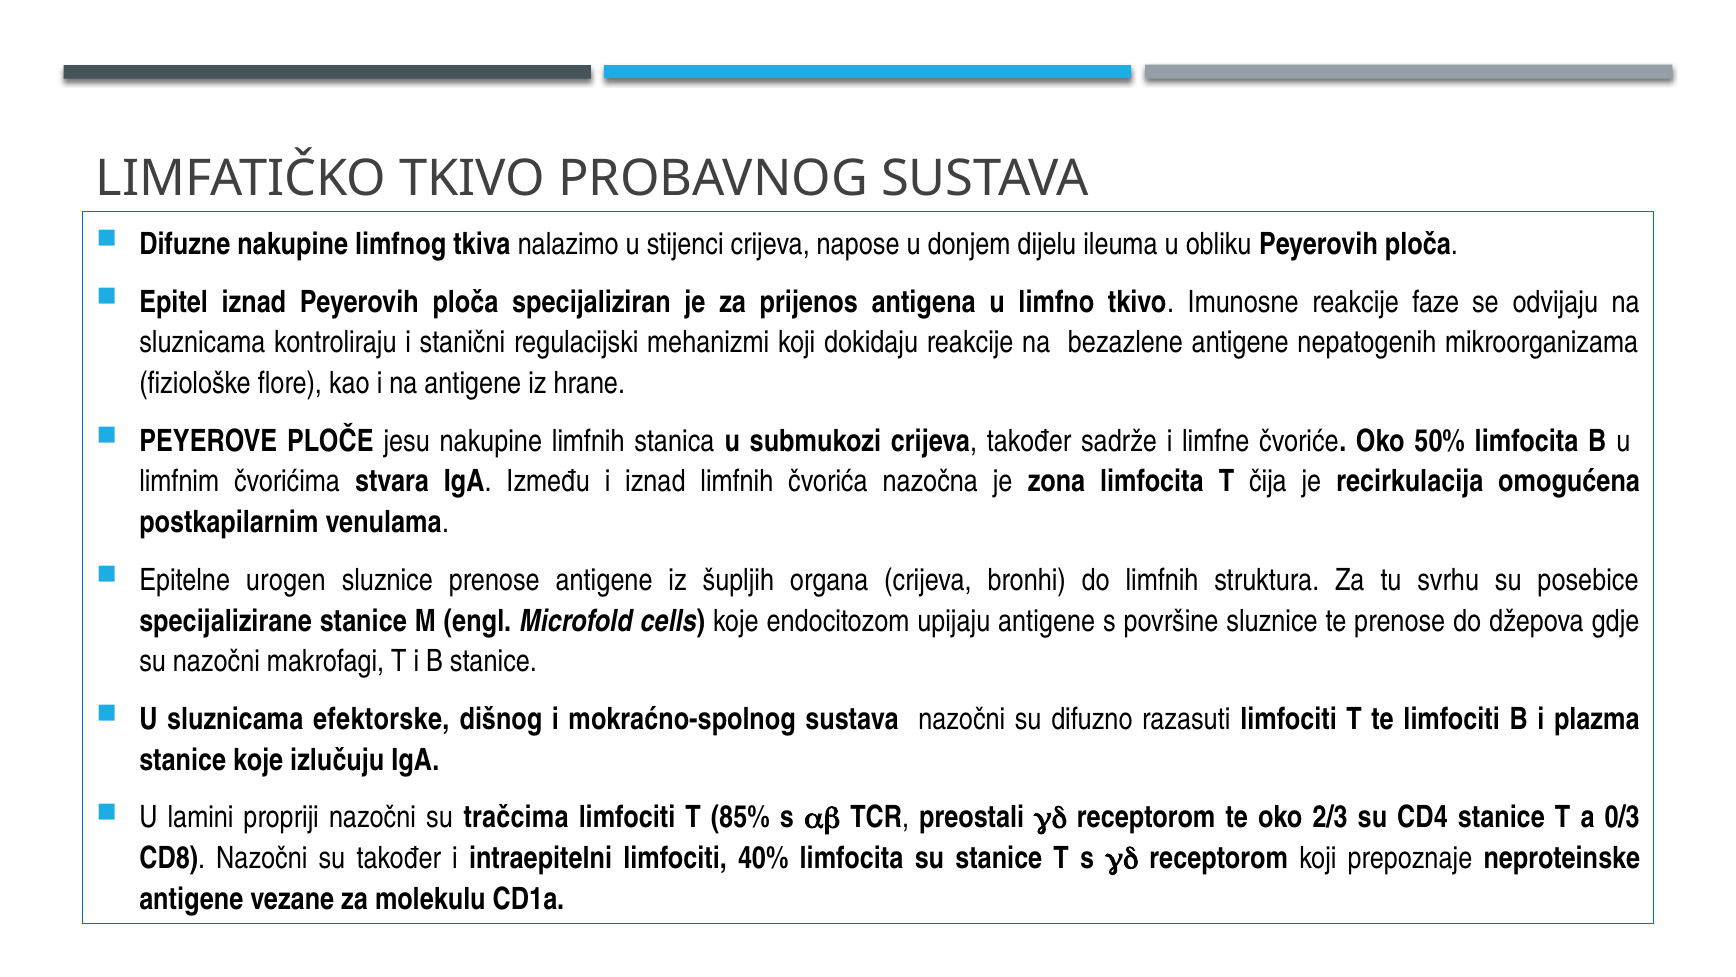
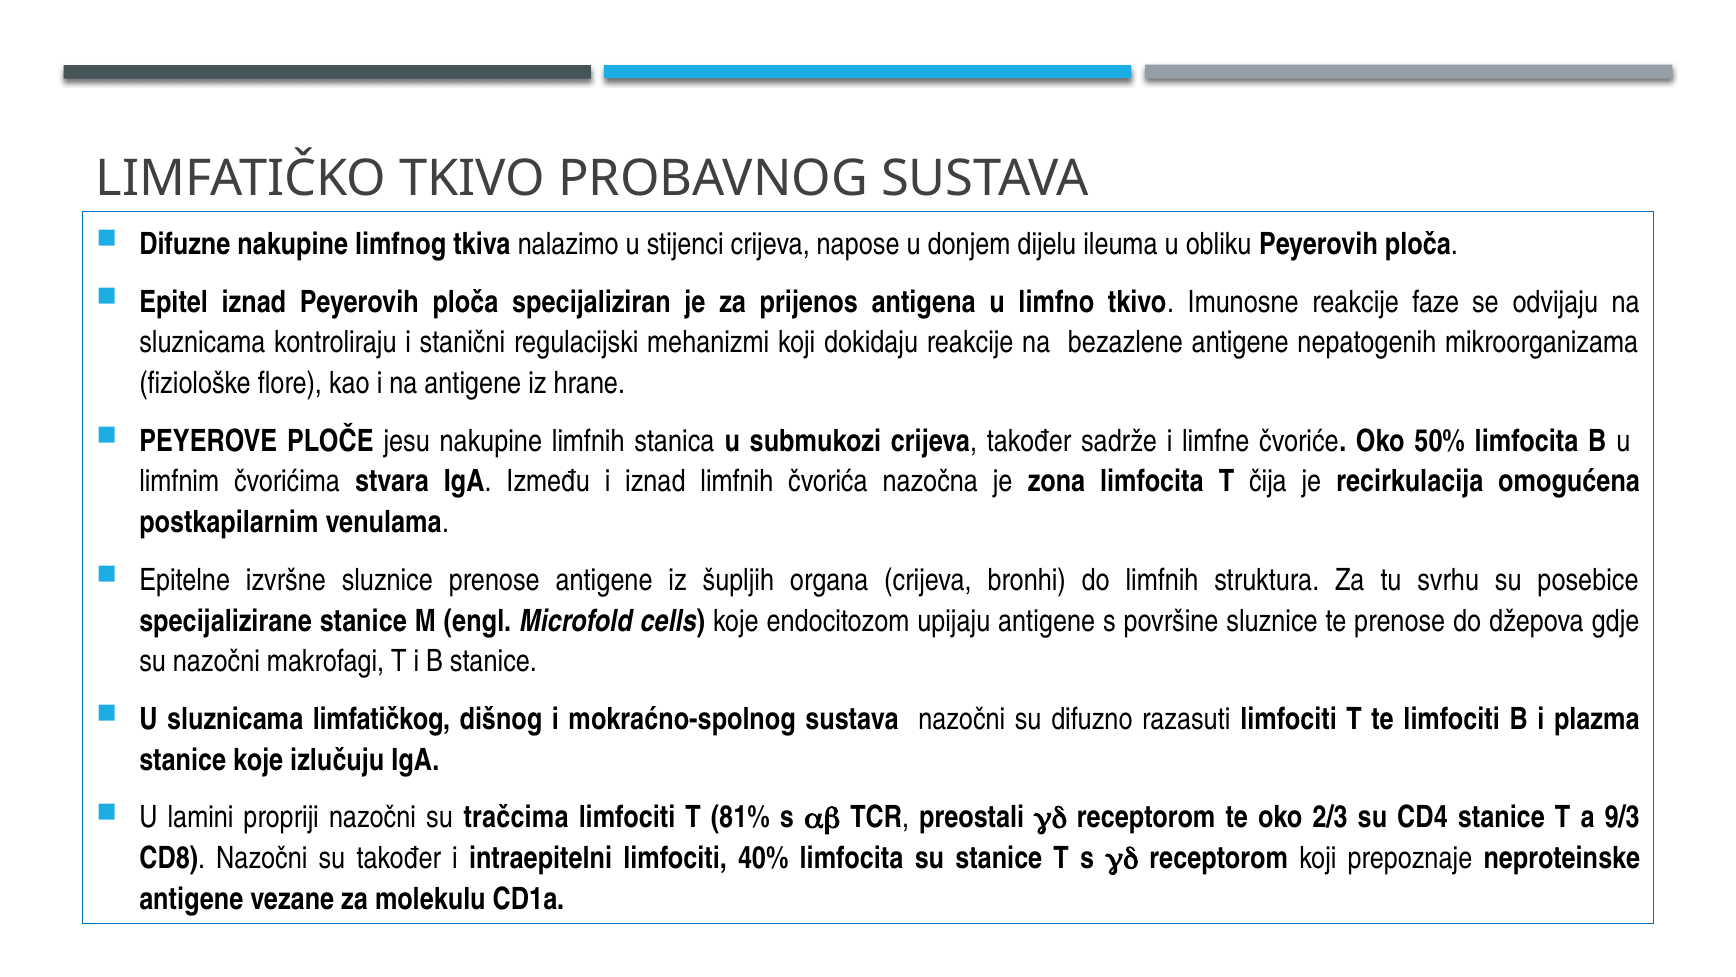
urogen: urogen -> izvršne (286, 580)
efektorske: efektorske -> limfatičkog (382, 719)
85%: 85% -> 81% (740, 817)
0/3: 0/3 -> 9/3 (1622, 817)
